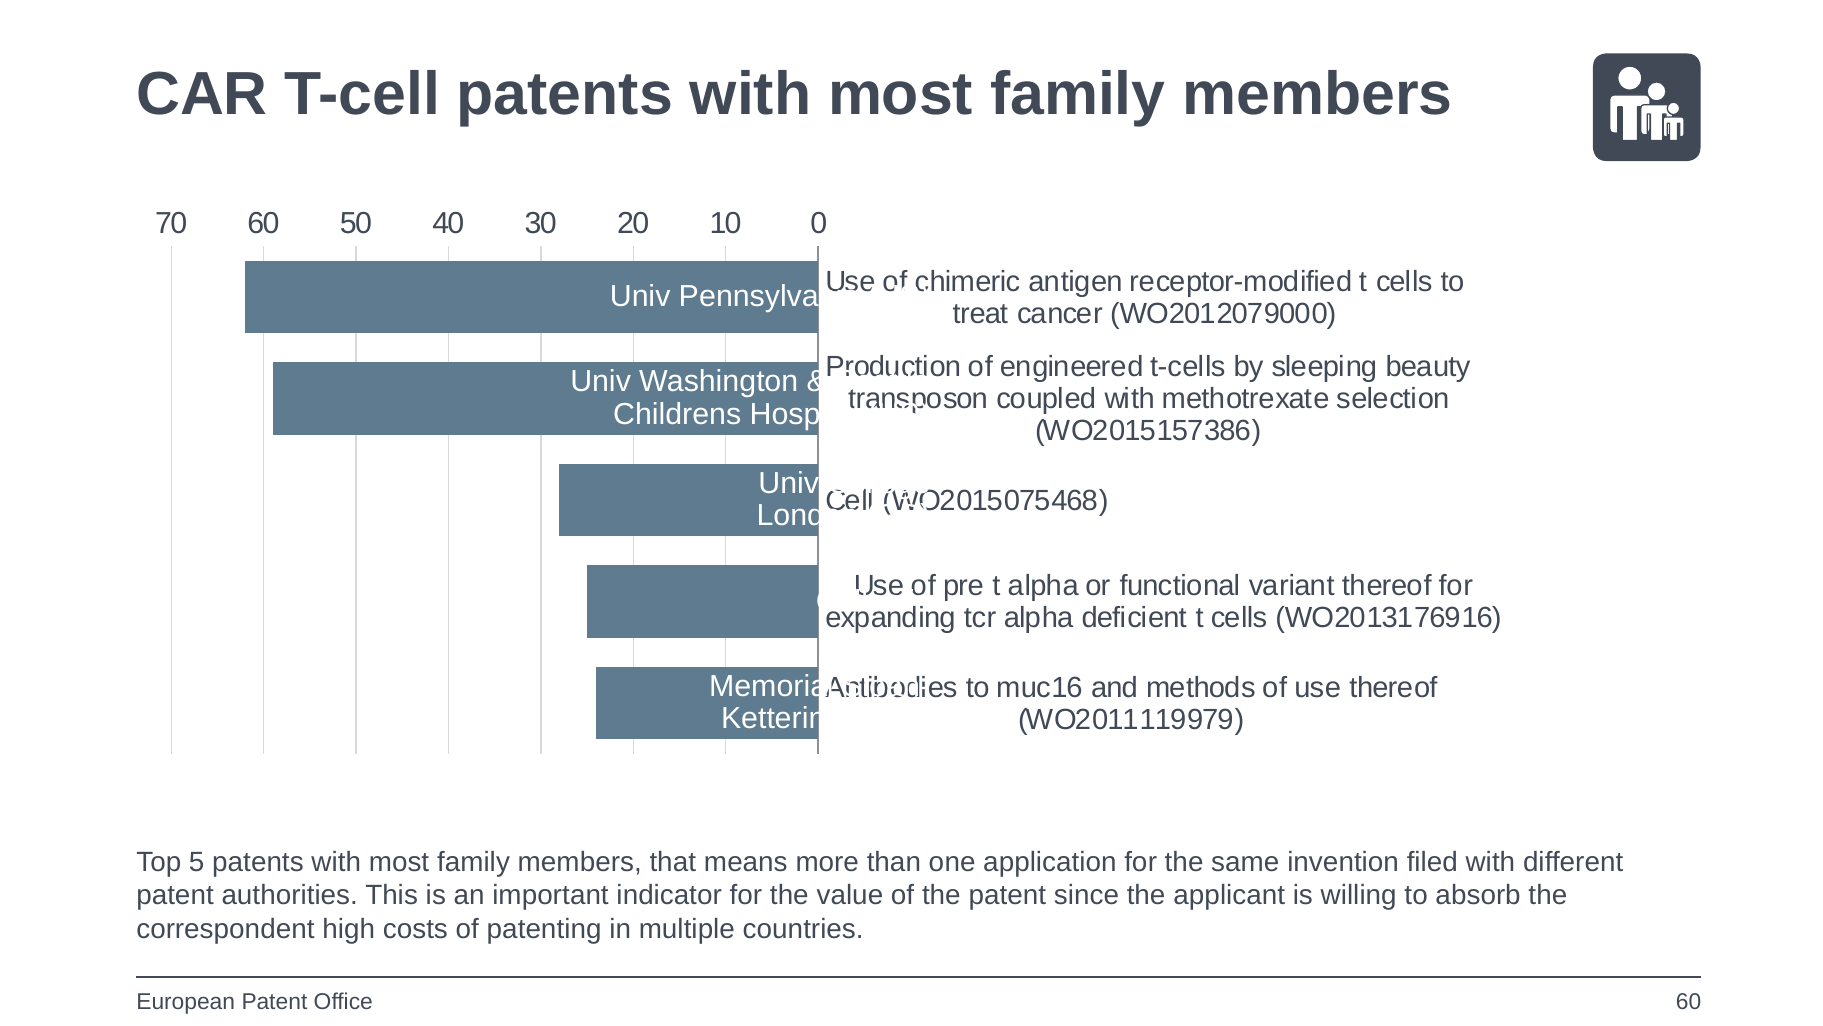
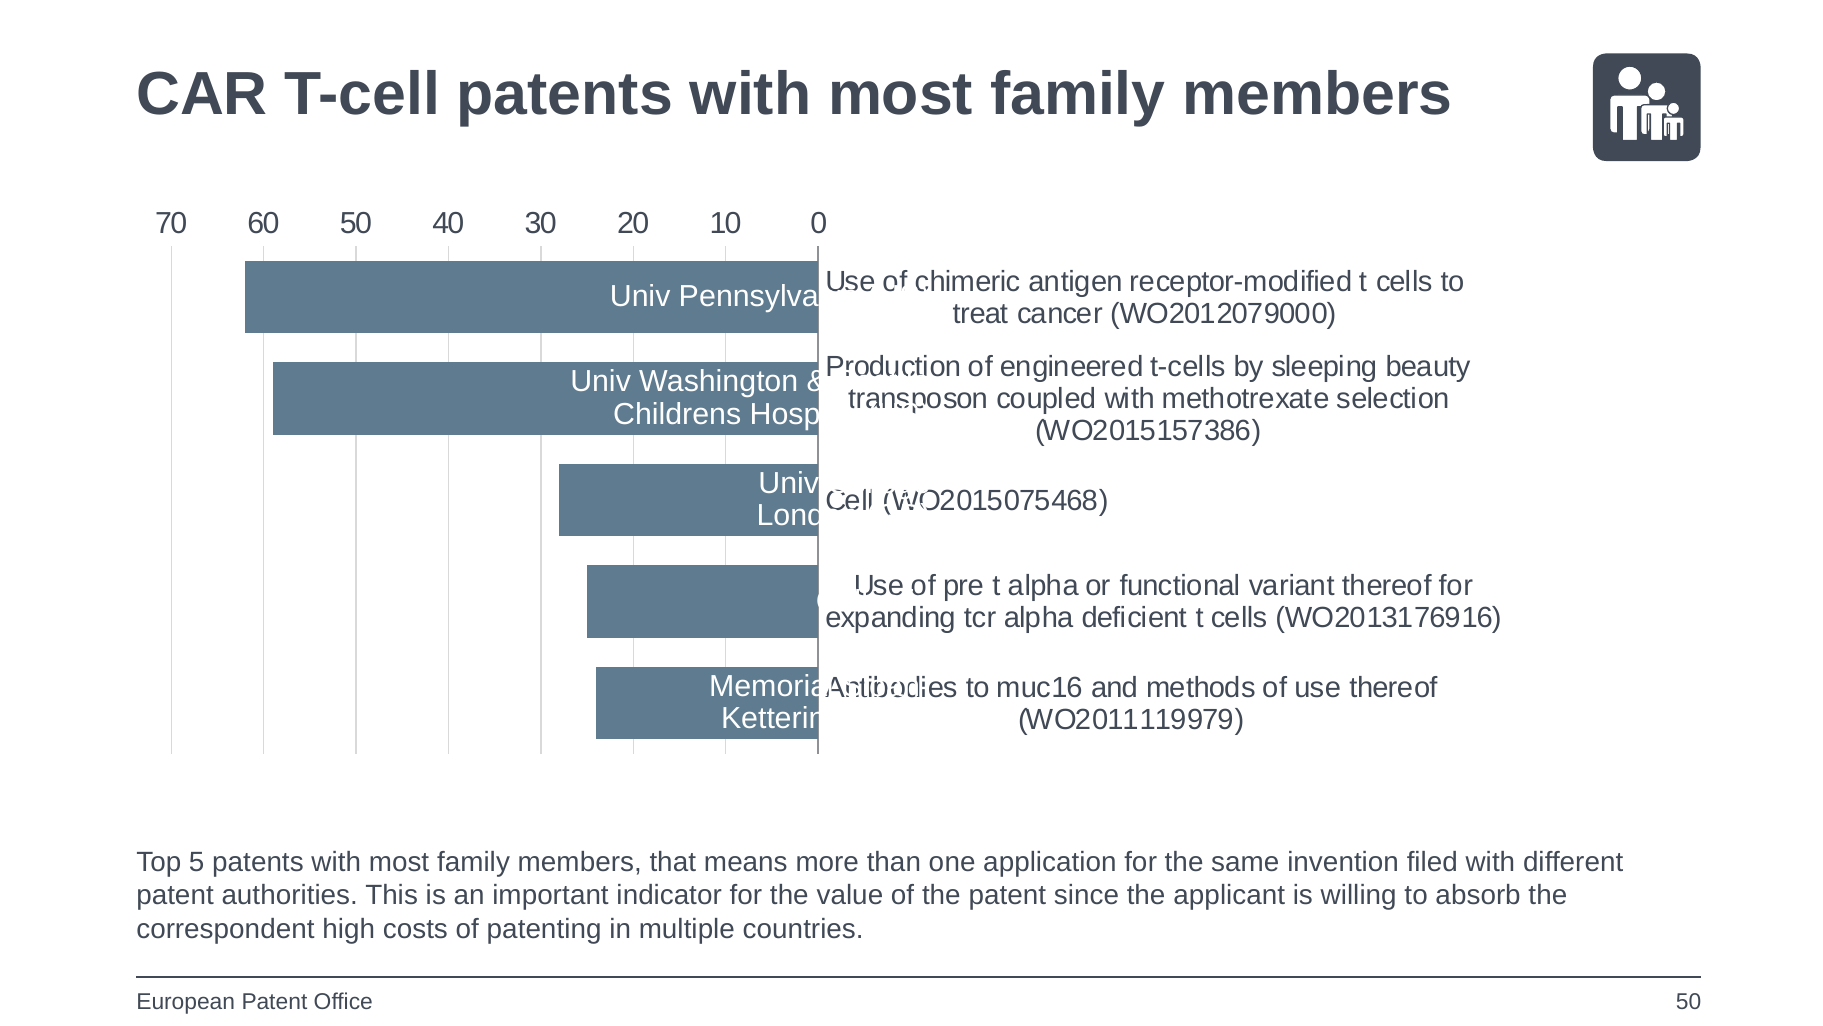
60: 60 -> 50 (1689, 1001)
